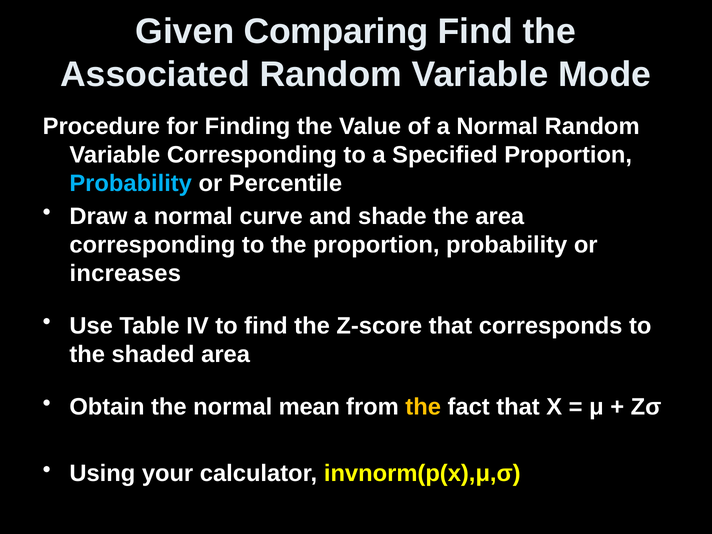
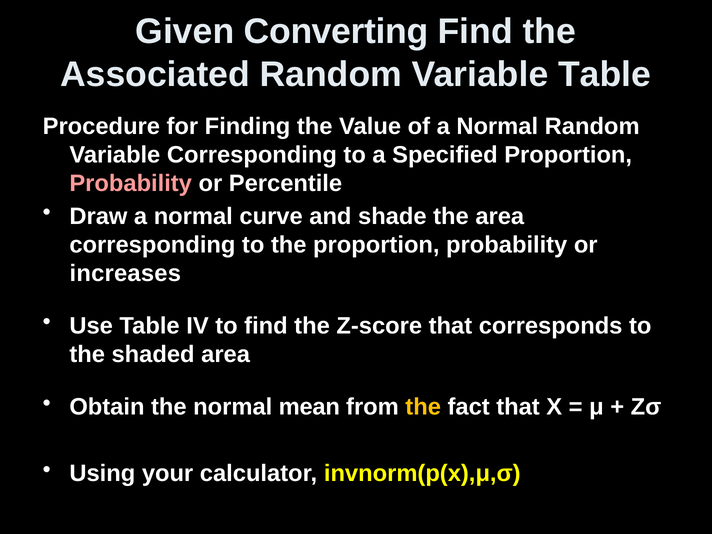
Comparing: Comparing -> Converting (336, 32)
Variable Mode: Mode -> Table (605, 74)
Probability colour: light blue -> pink (131, 183)
